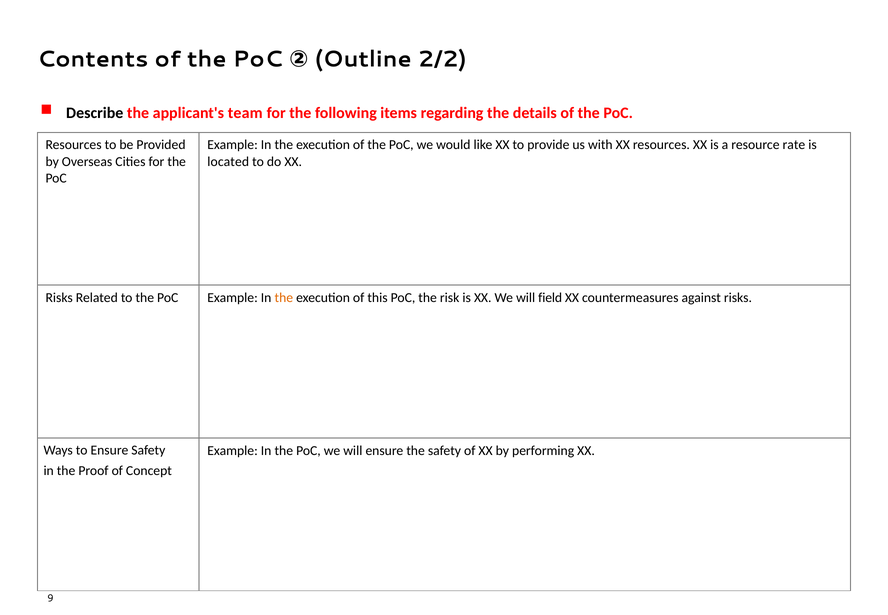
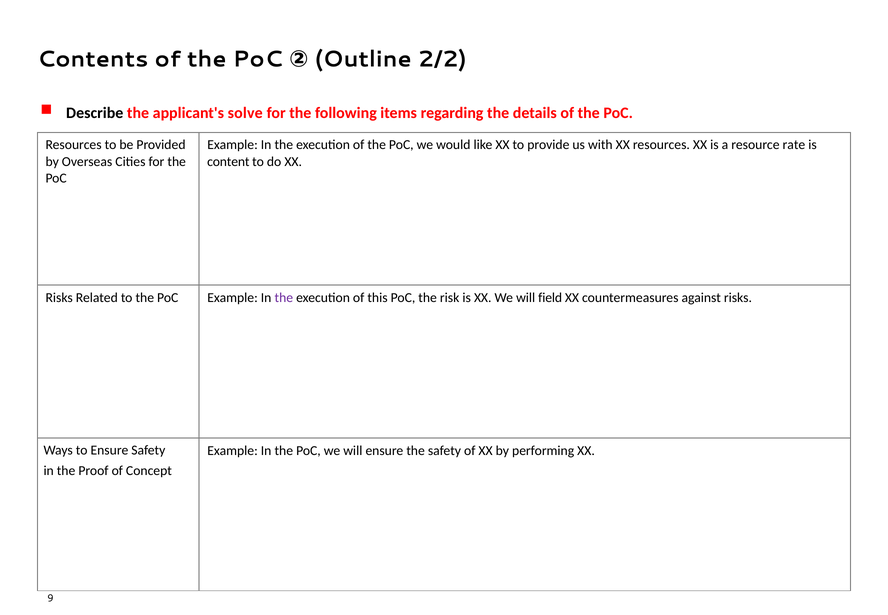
team: team -> solve (245, 113)
located: located -> content (228, 162)
the colour: orange -> purple (284, 298)
